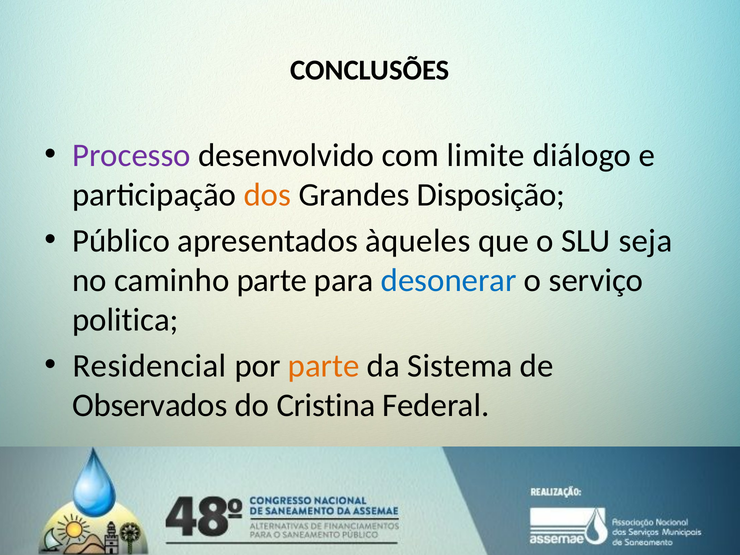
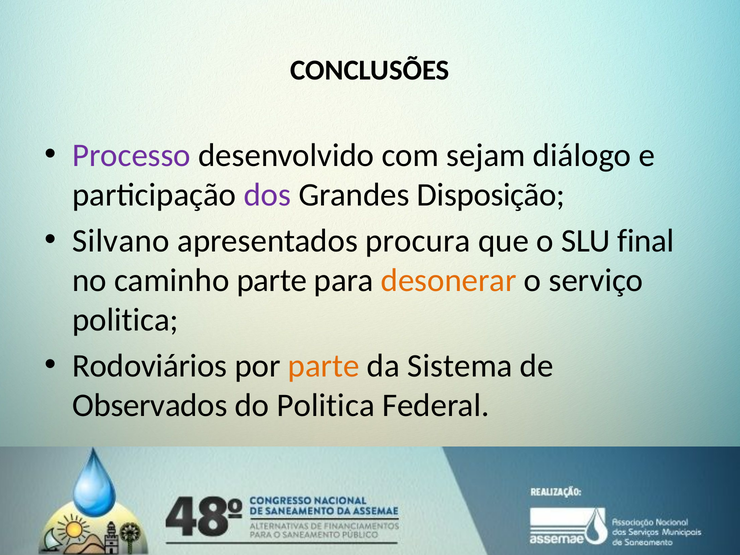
limite: limite -> sejam (486, 155)
dos colour: orange -> purple (267, 195)
Público: Público -> Silvano (121, 241)
àqueles: àqueles -> procura (418, 241)
seja: seja -> final (646, 241)
desonerar colour: blue -> orange (449, 280)
Residencial: Residencial -> Rodoviários (150, 366)
do Cristina: Cristina -> Politica (326, 405)
